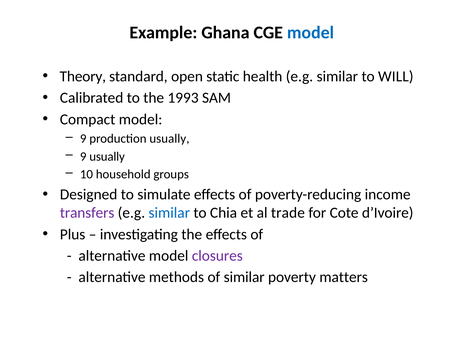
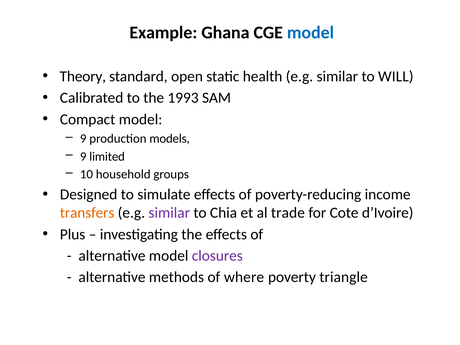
production usually: usually -> models (170, 139)
9 usually: usually -> limited (107, 156)
transfers colour: purple -> orange (87, 213)
similar colour: blue -> purple (169, 213)
of similar: similar -> where (244, 277)
matters: matters -> triangle (344, 277)
